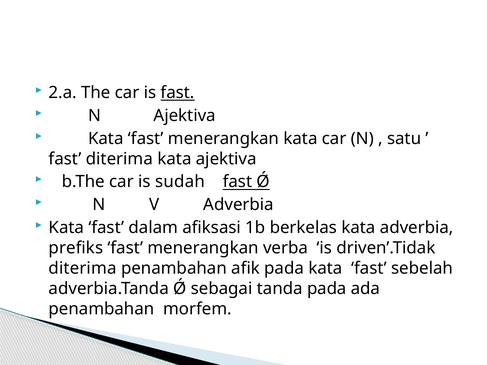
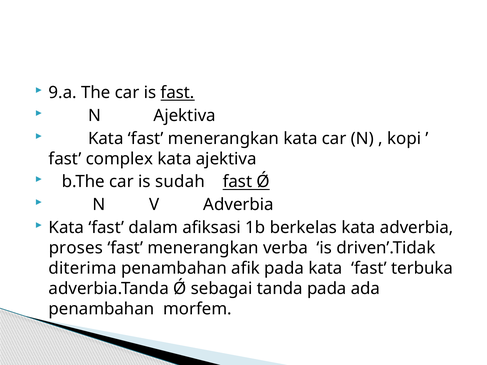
2.a: 2.a -> 9.a (63, 93)
satu: satu -> kopi (404, 139)
fast diterima: diterima -> complex (119, 159)
prefiks: prefiks -> proses (76, 248)
sebelah: sebelah -> terbuka (422, 268)
